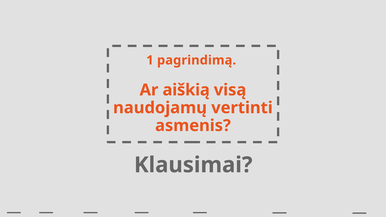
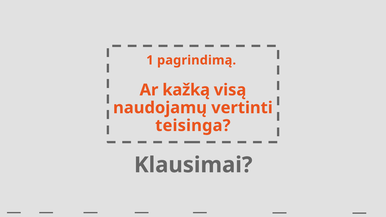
aiškią: aiškią -> kažką (186, 90)
asmenis: asmenis -> teisinga (193, 126)
